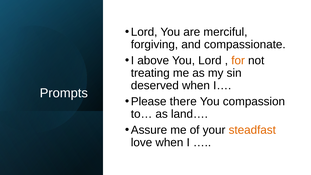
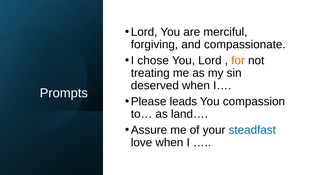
above: above -> chose (153, 60)
there: there -> leads (183, 101)
steadfast colour: orange -> blue (252, 130)
